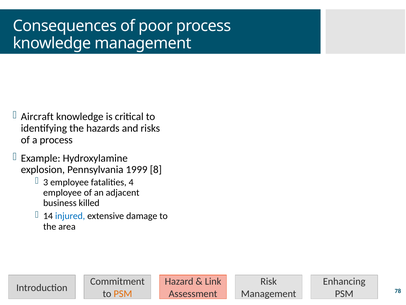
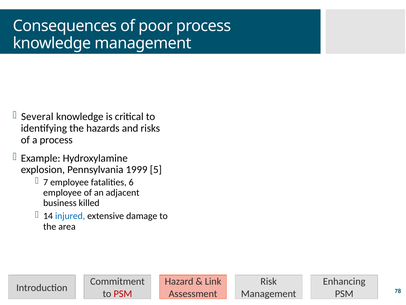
Aircraft: Aircraft -> Several (37, 116)
8: 8 -> 5 (156, 170)
3: 3 -> 7 (46, 182)
4: 4 -> 6 (131, 182)
PSM colour: orange -> red (123, 293)
